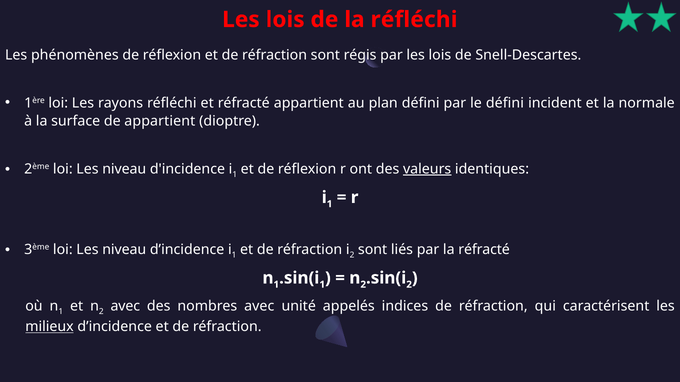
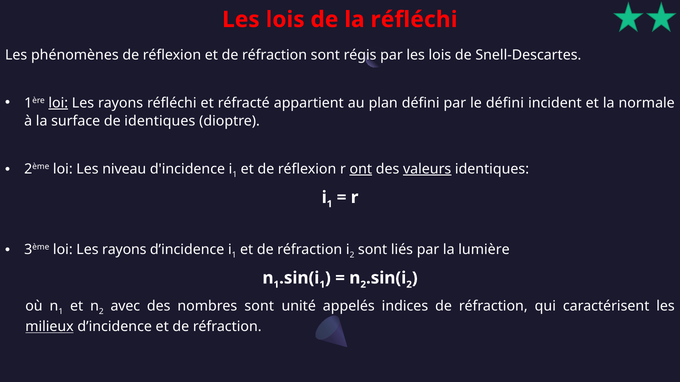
loi underline: none -> present (58, 103)
de appartient: appartient -> identiques (160, 121)
ont underline: none -> present (361, 169)
3ème loi Les niveau: niveau -> rayons (124, 250)
la réfracté: réfracté -> lumière (484, 250)
nombres avec: avec -> sont (259, 307)
